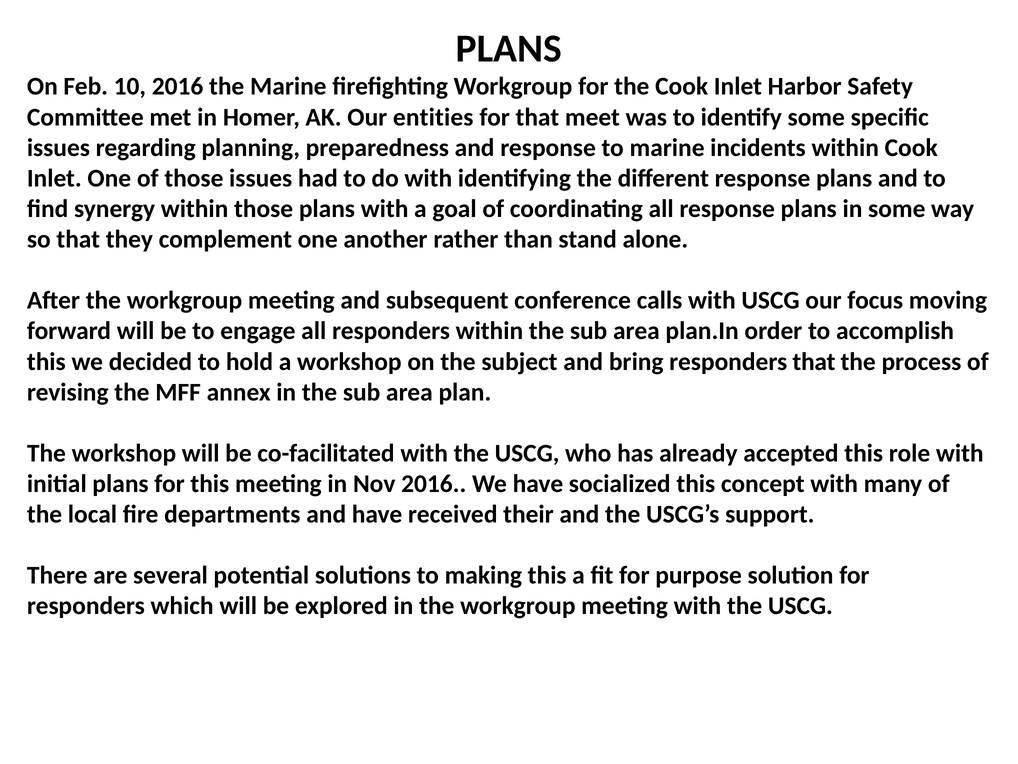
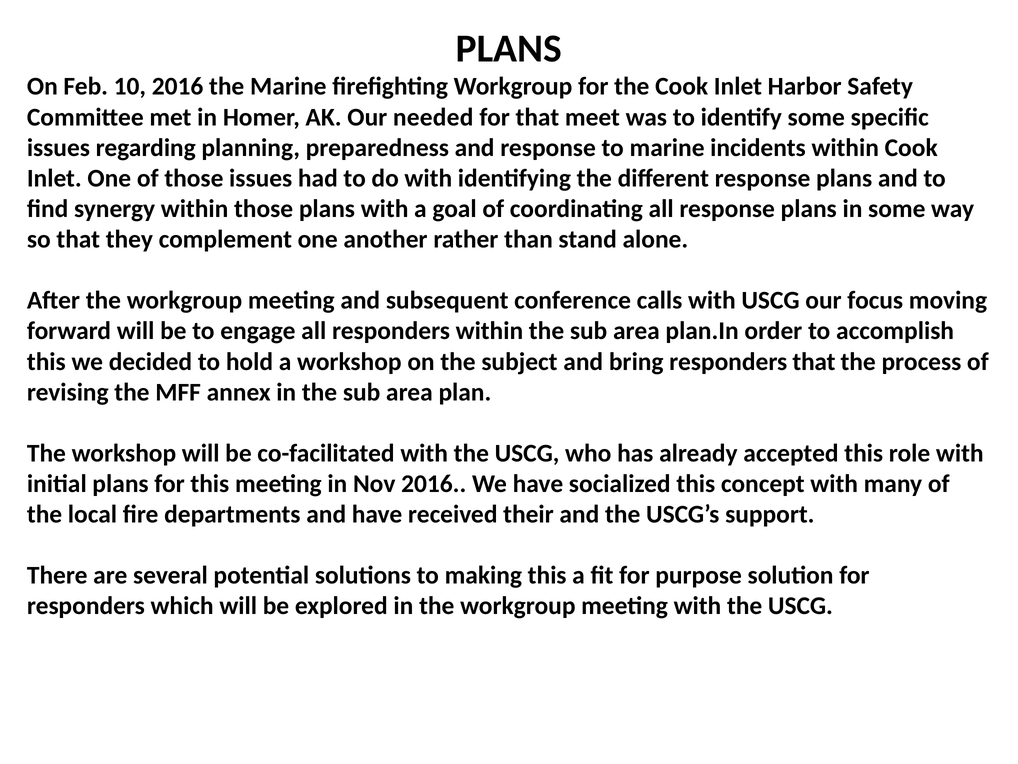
entities: entities -> needed (433, 117)
